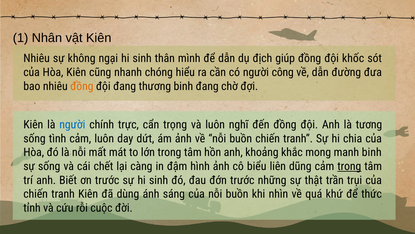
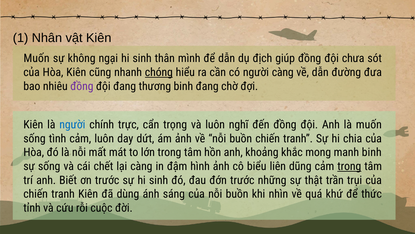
Nhiêu: Nhiêu -> Muốn (37, 58)
khốc: khốc -> chưa (353, 58)
chóng underline: none -> present (159, 72)
người công: công -> càng (283, 72)
đồng colour: orange -> purple (82, 86)
là tương: tương -> muốn (369, 124)
